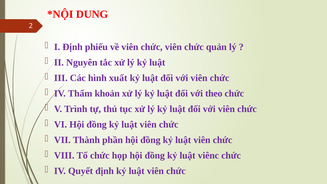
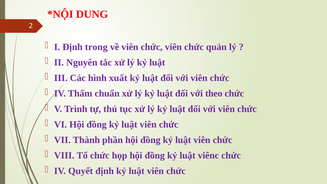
phiếu: phiếu -> trong (96, 47)
khoản: khoản -> chuẩn (107, 93)
